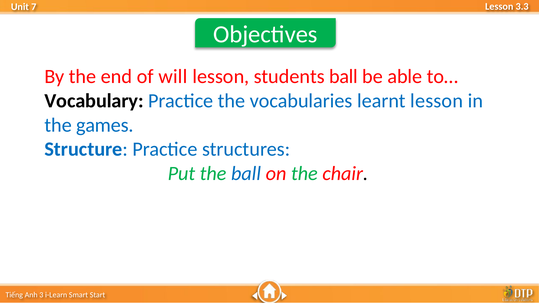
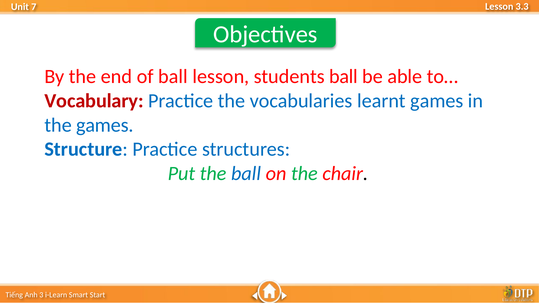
of will: will -> ball (173, 77)
Vocabulary colour: black -> red (94, 101)
learnt lesson: lesson -> games (437, 101)
